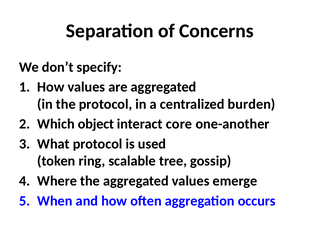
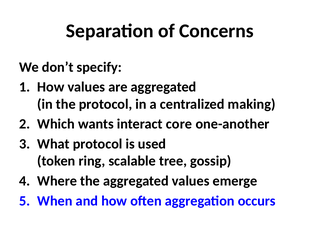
burden: burden -> making (252, 104)
object: object -> wants (96, 124)
